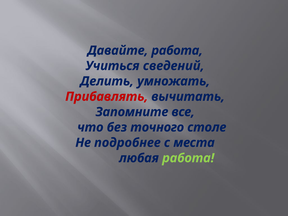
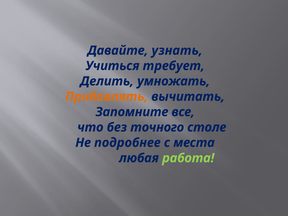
Давайте работа: работа -> узнать (177, 50)
сведений: сведений -> требует (174, 66)
Прибавлять colour: red -> orange (107, 97)
